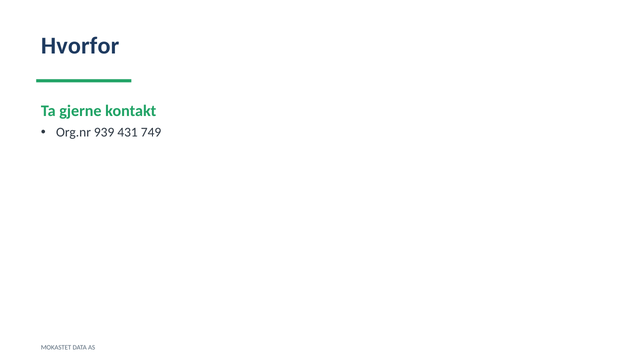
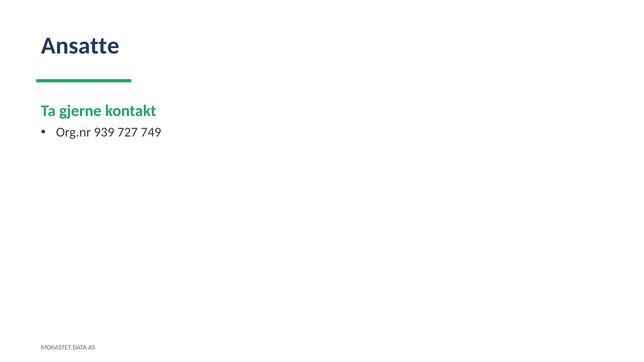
Hvorfor: Hvorfor -> Ansatte (80, 46)
431: 431 -> 727 (128, 132)
